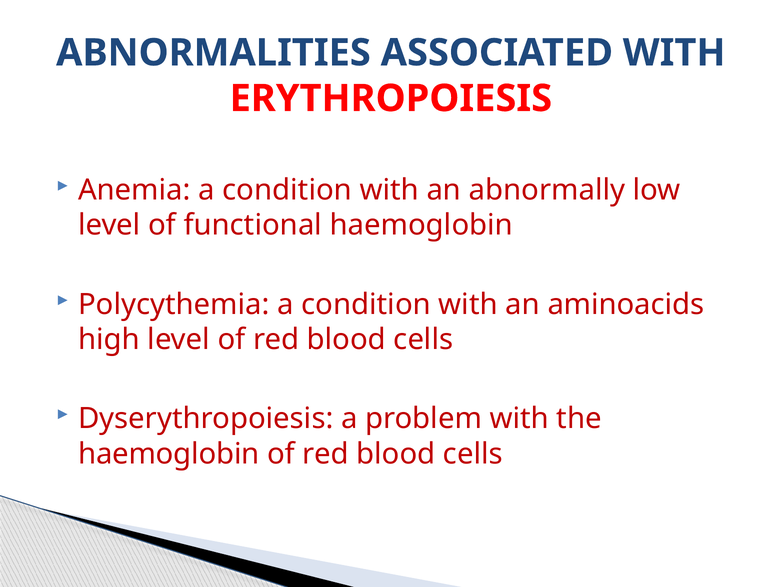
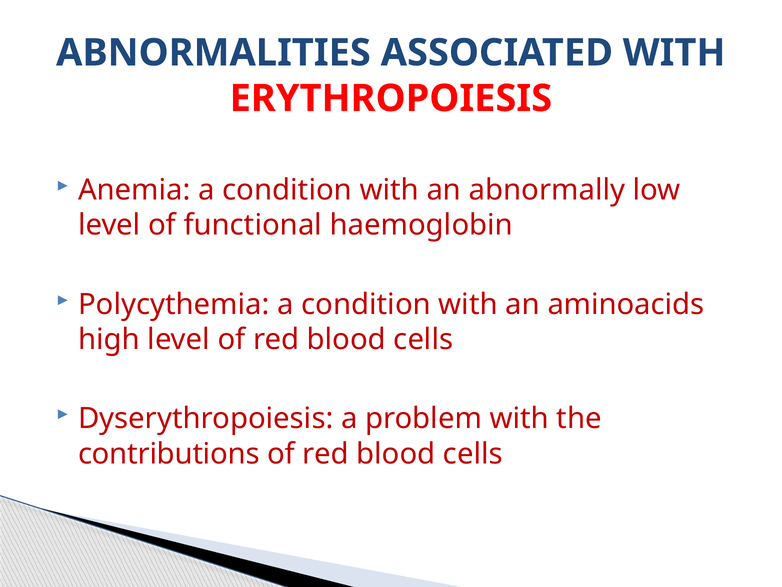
haemoglobin: haemoglobin -> contributions (169, 454)
